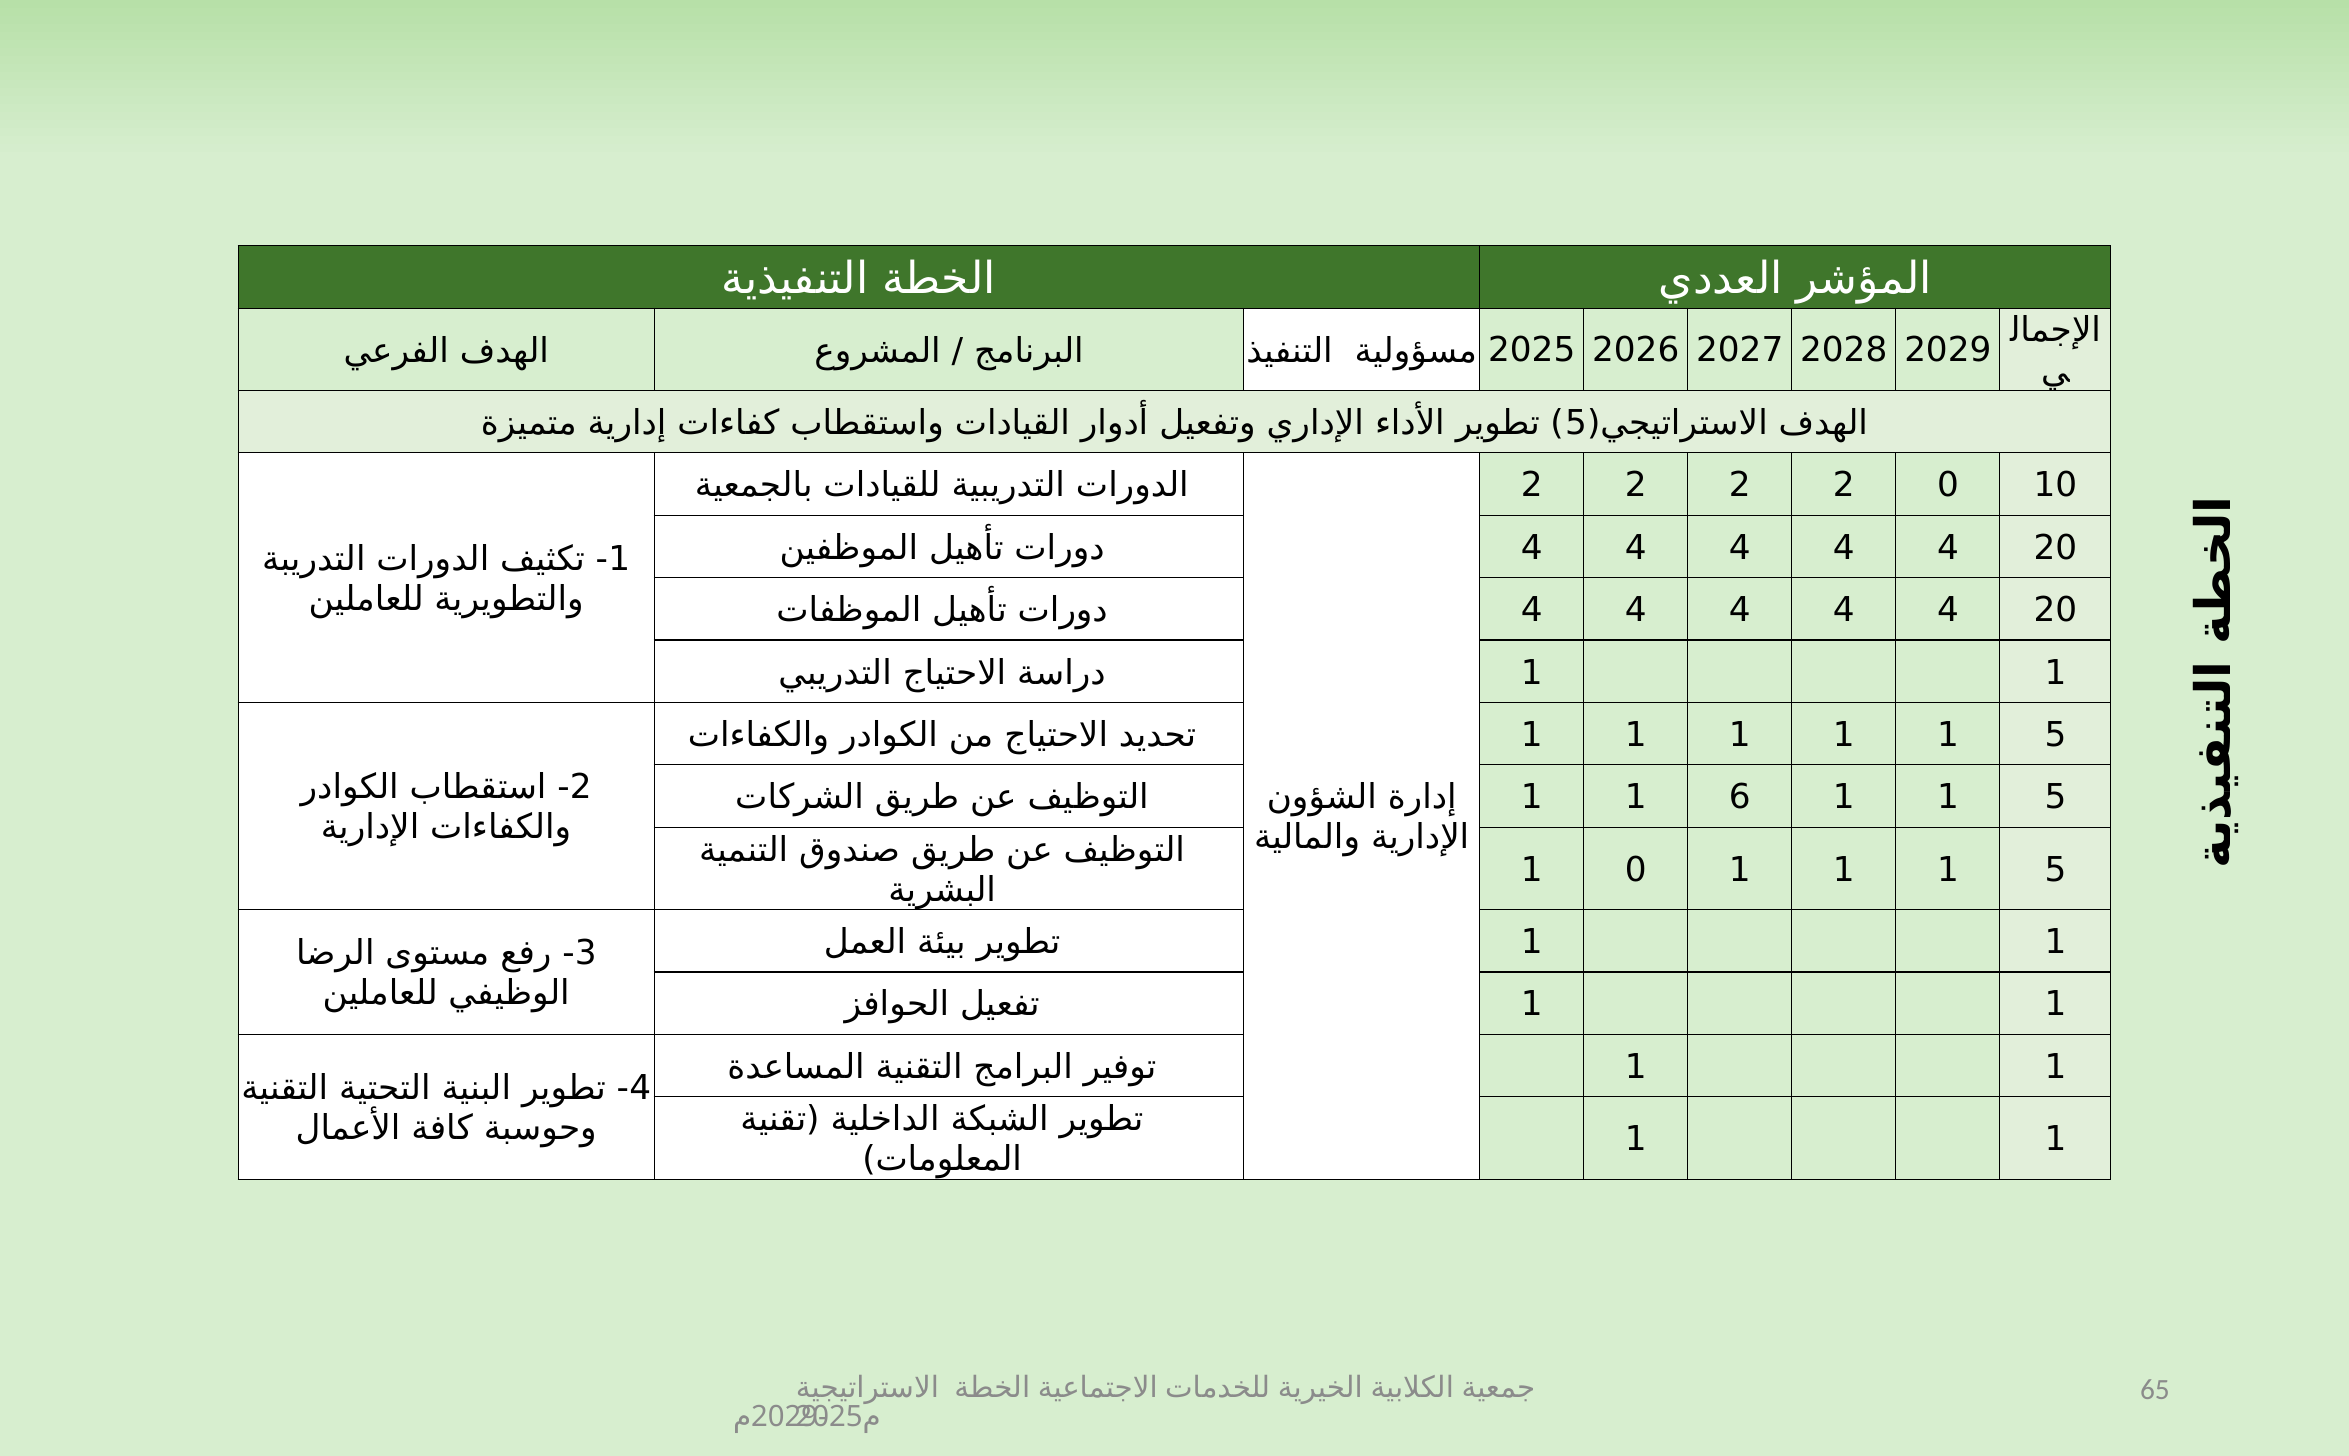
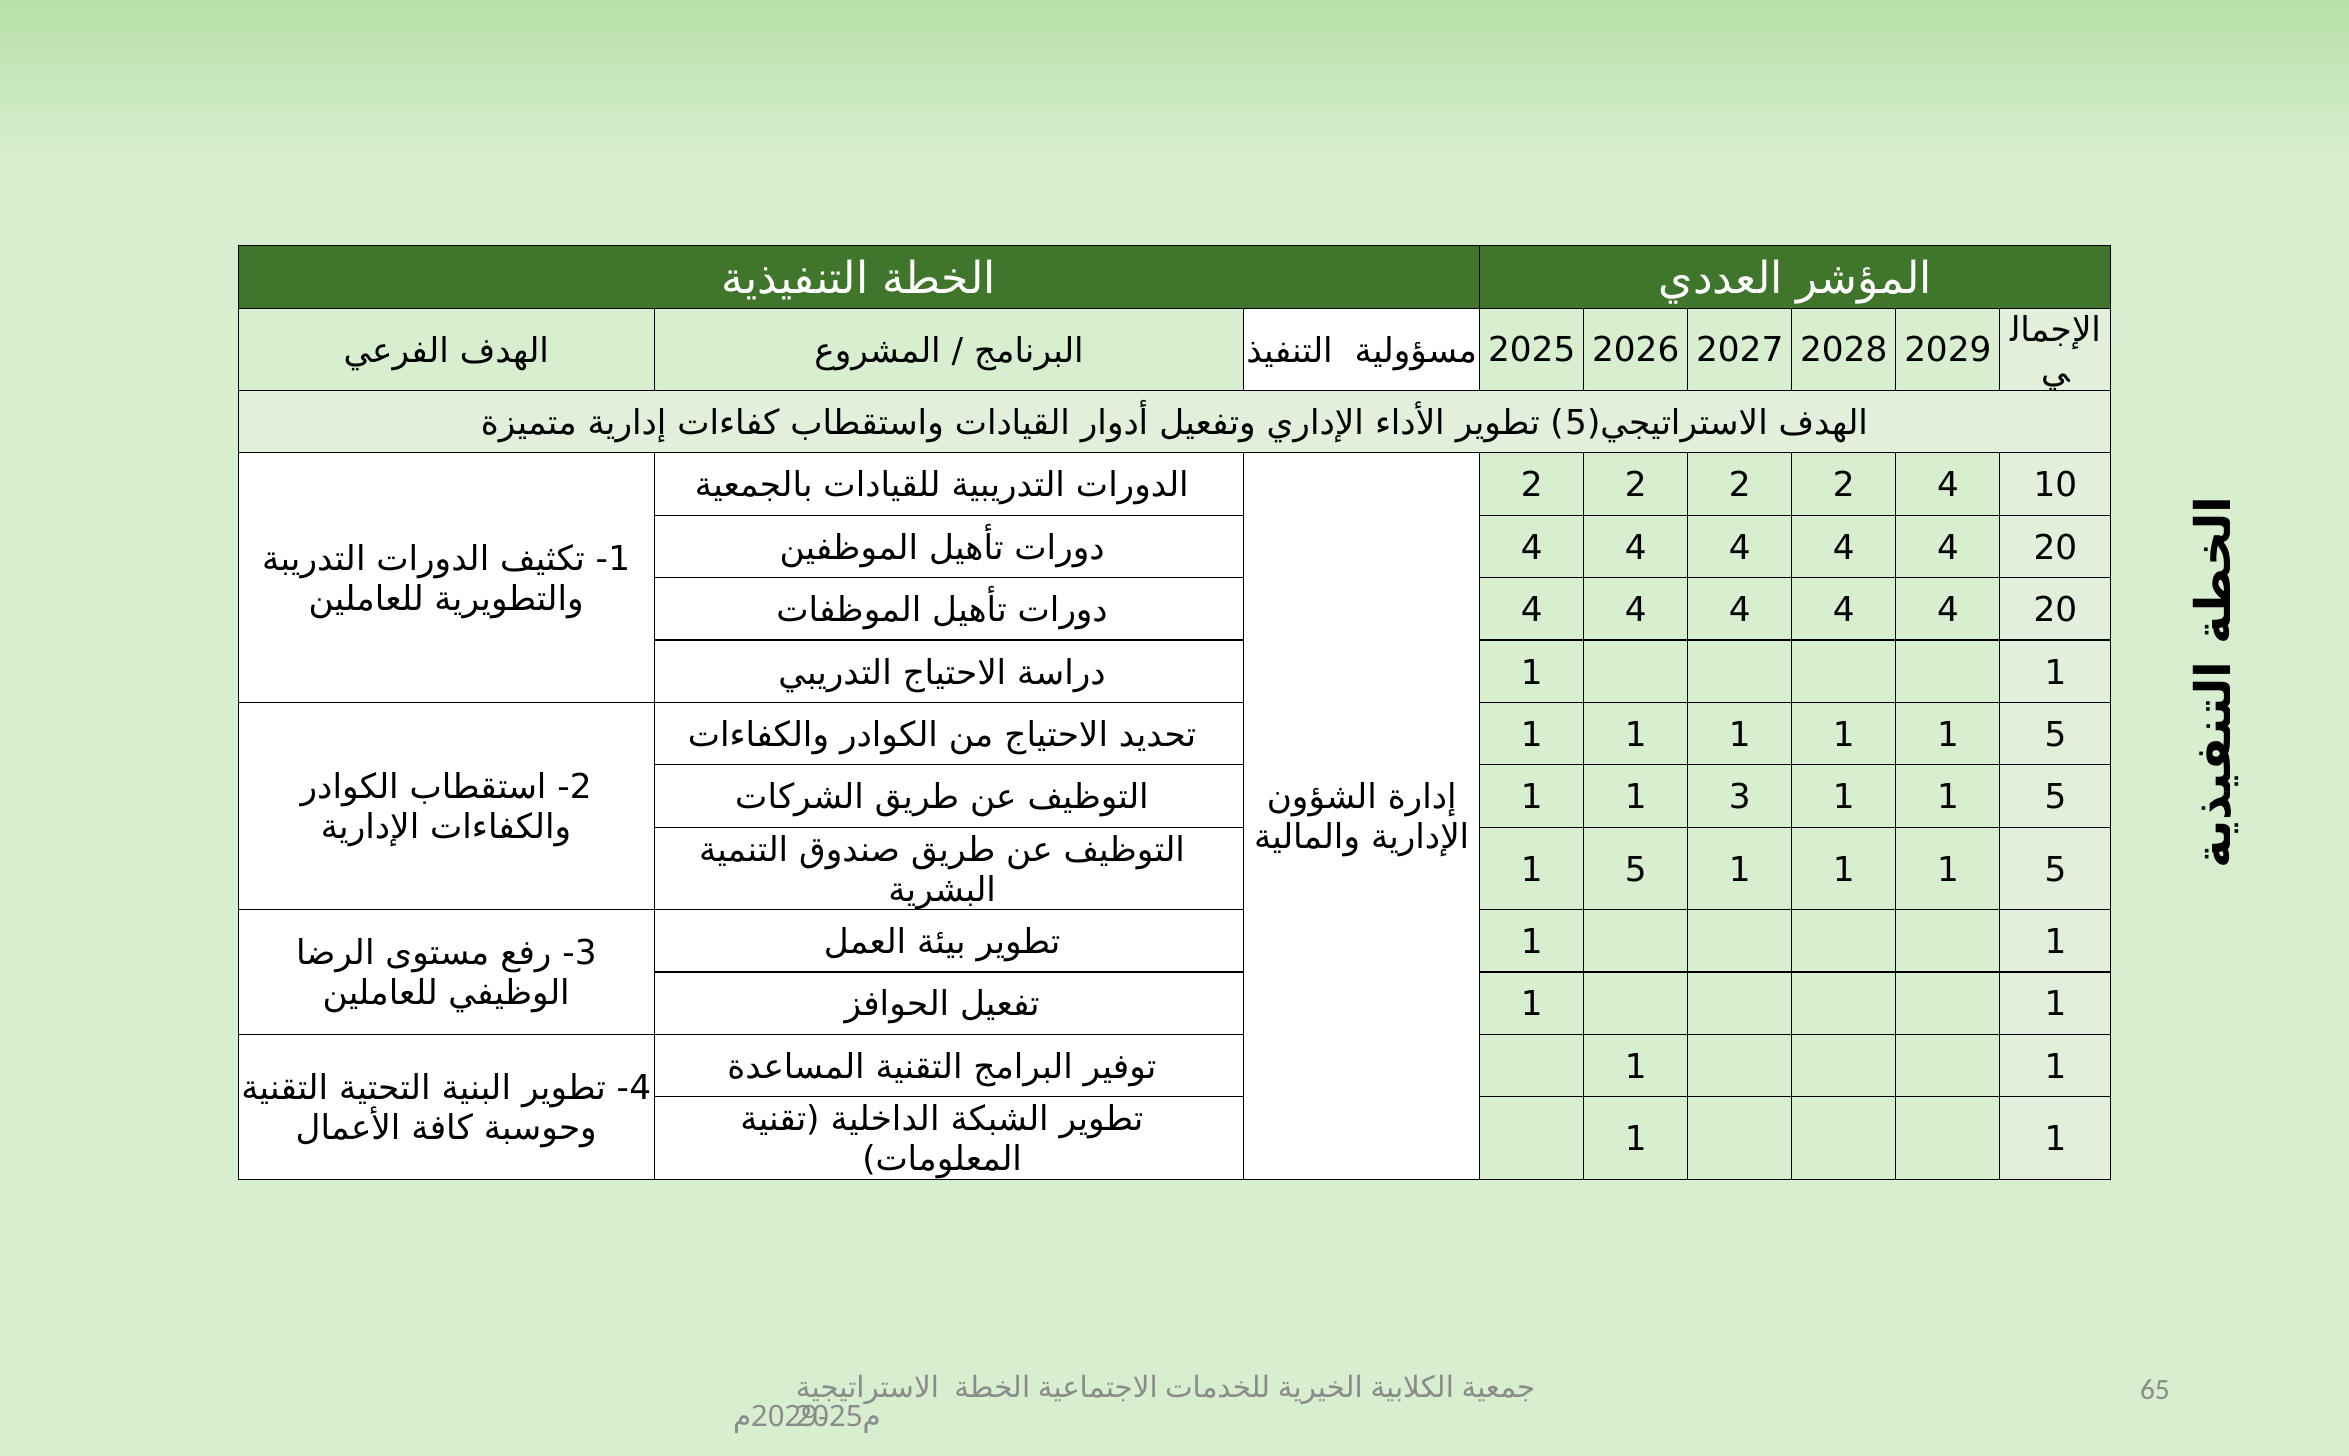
2 0: 0 -> 4 (1948, 486)
1 6: 6 -> 3 (1740, 798)
0: 0 -> 5 (1636, 870)
